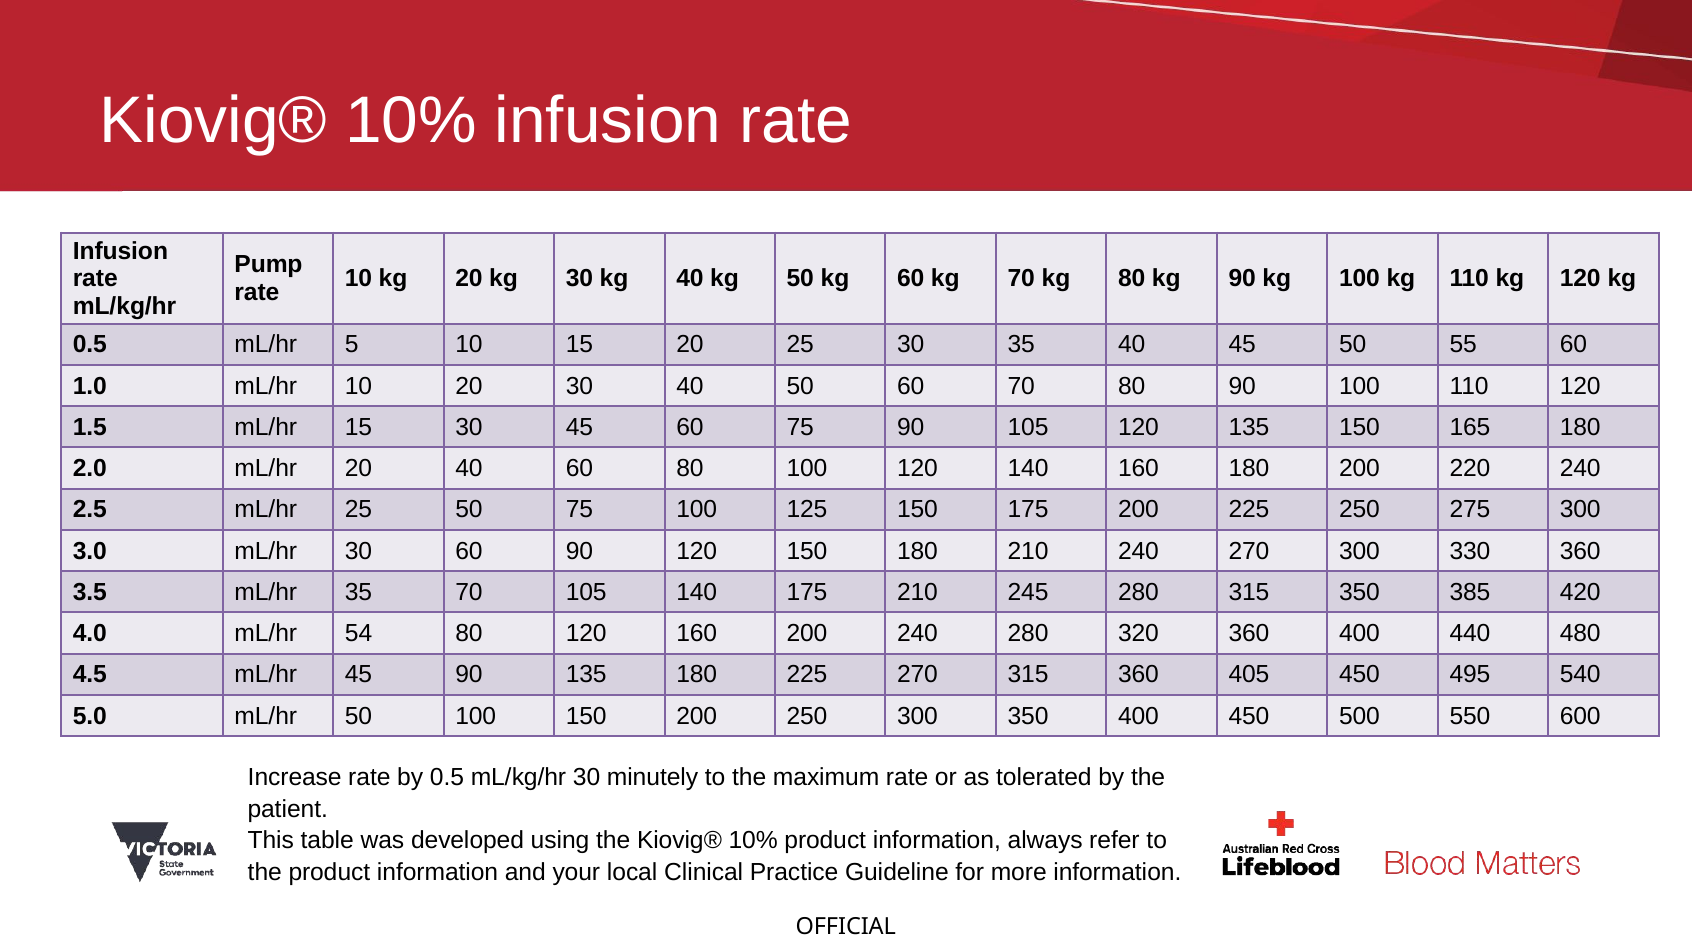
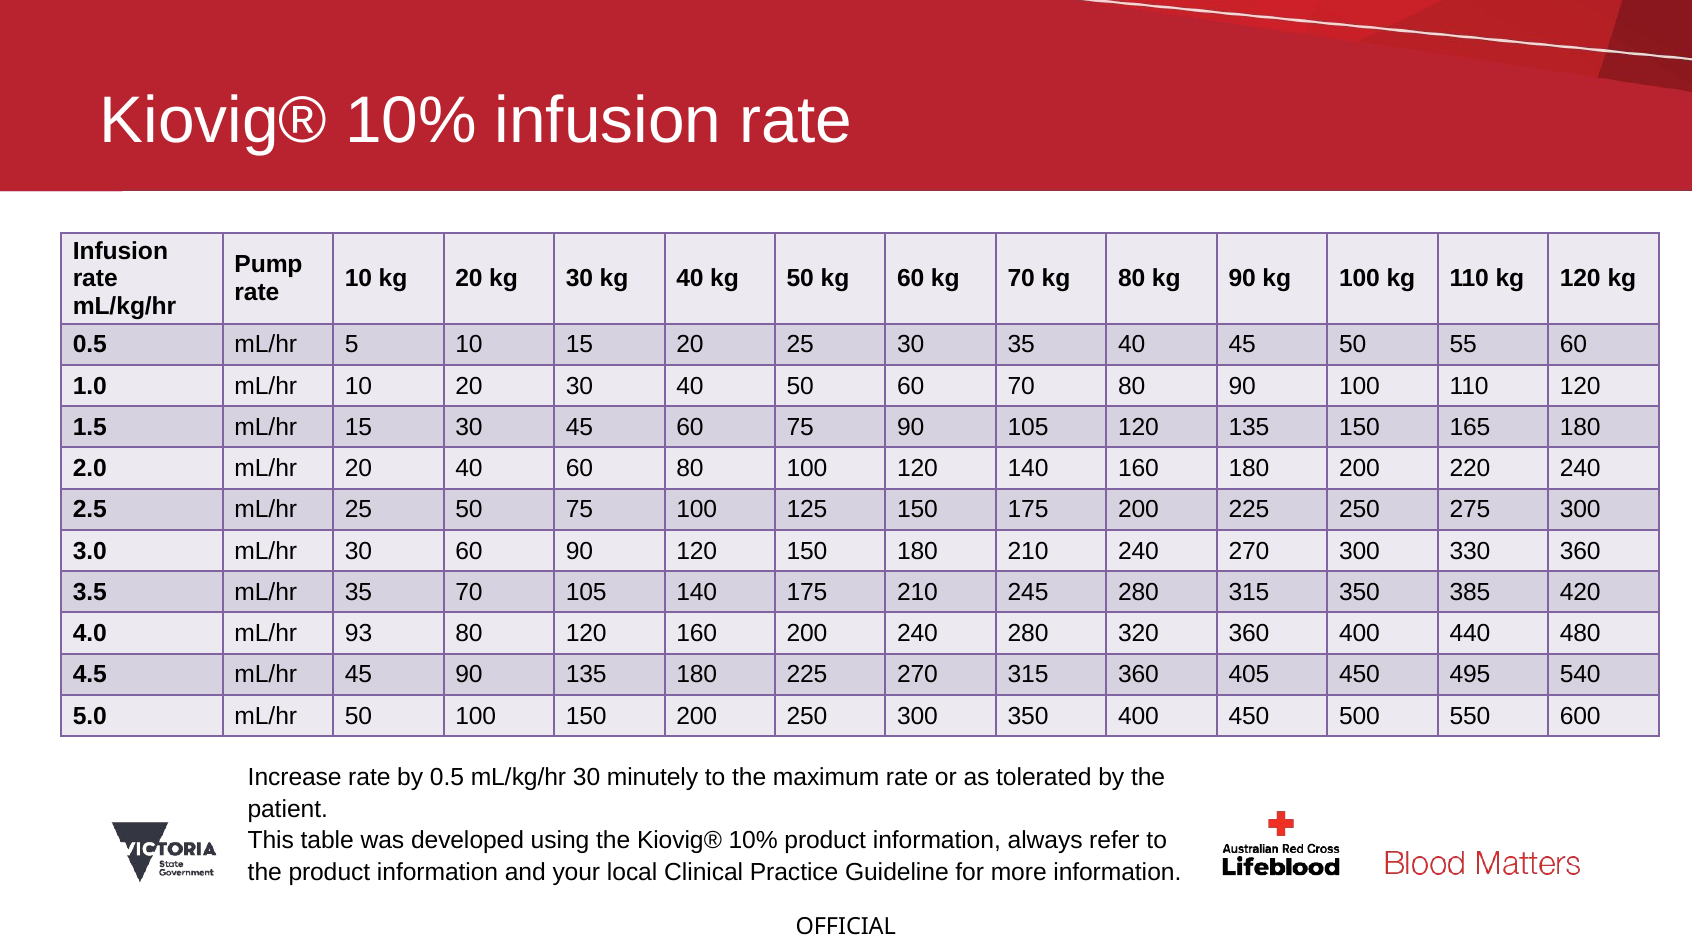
54: 54 -> 93 (359, 633)
